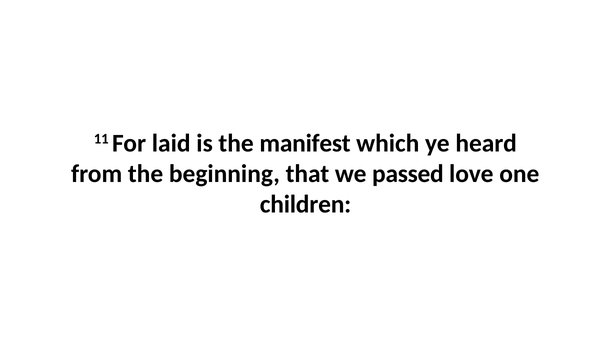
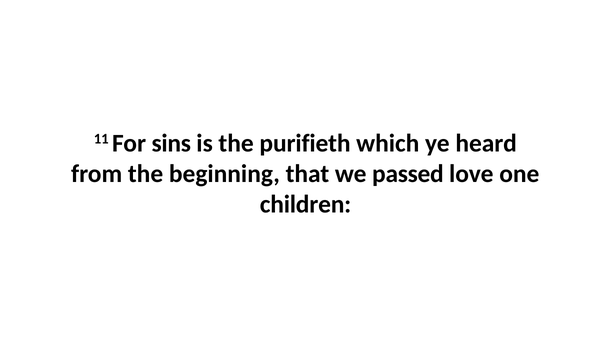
laid: laid -> sins (171, 143)
manifest: manifest -> purifieth (305, 143)
